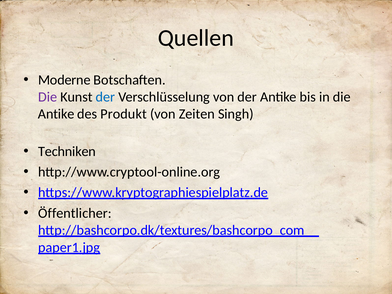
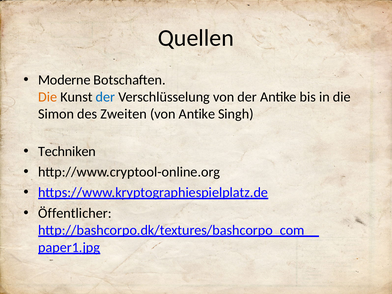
Die colour: purple -> orange (48, 97)
Antike: Antike -> Simon (56, 114)
Produkt: Produkt -> Zweiten (124, 114)
von Zeiten: Zeiten -> Antike (197, 114)
